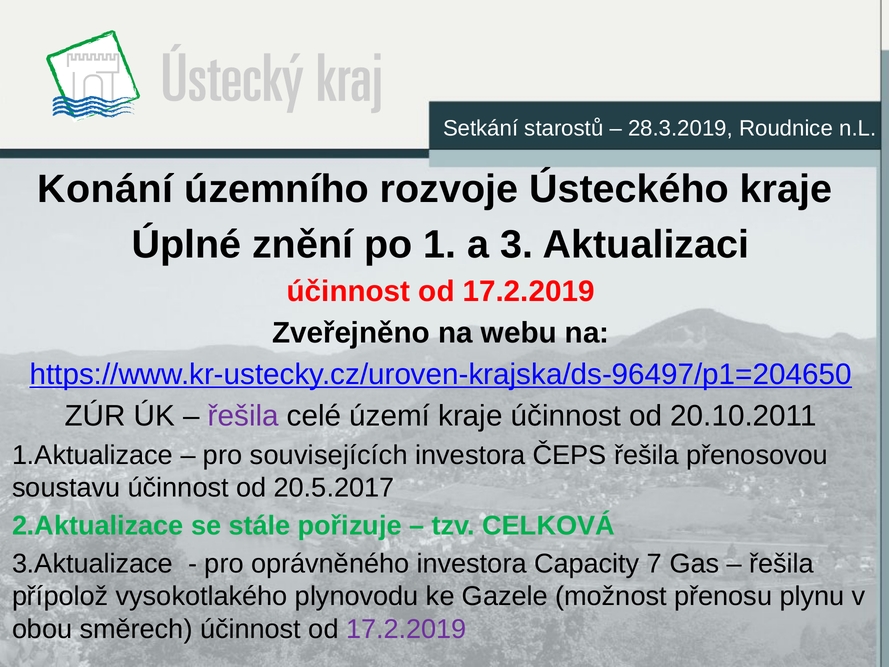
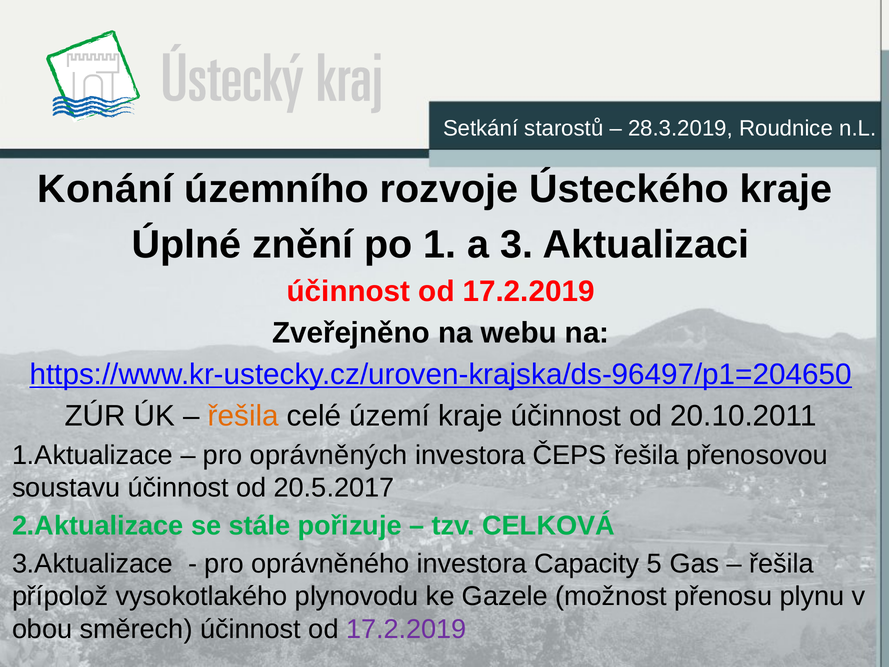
řešila colour: purple -> orange (243, 416)
souvisejících: souvisejících -> oprávněných (329, 455)
7: 7 -> 5 (655, 564)
